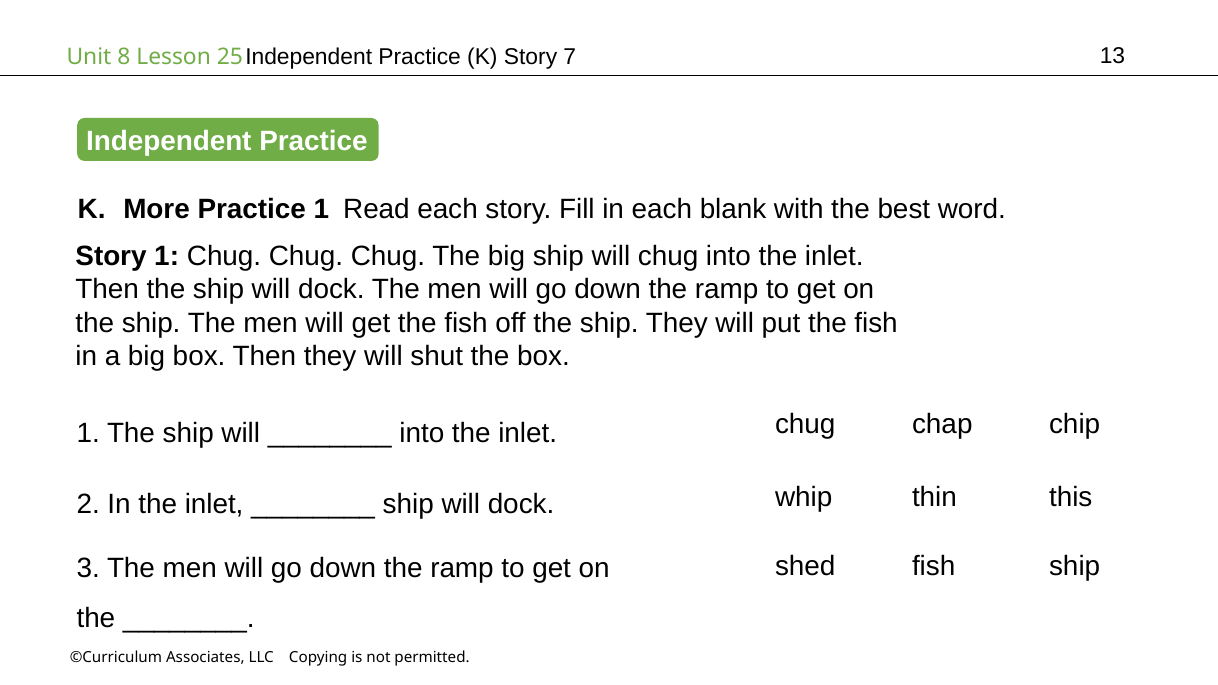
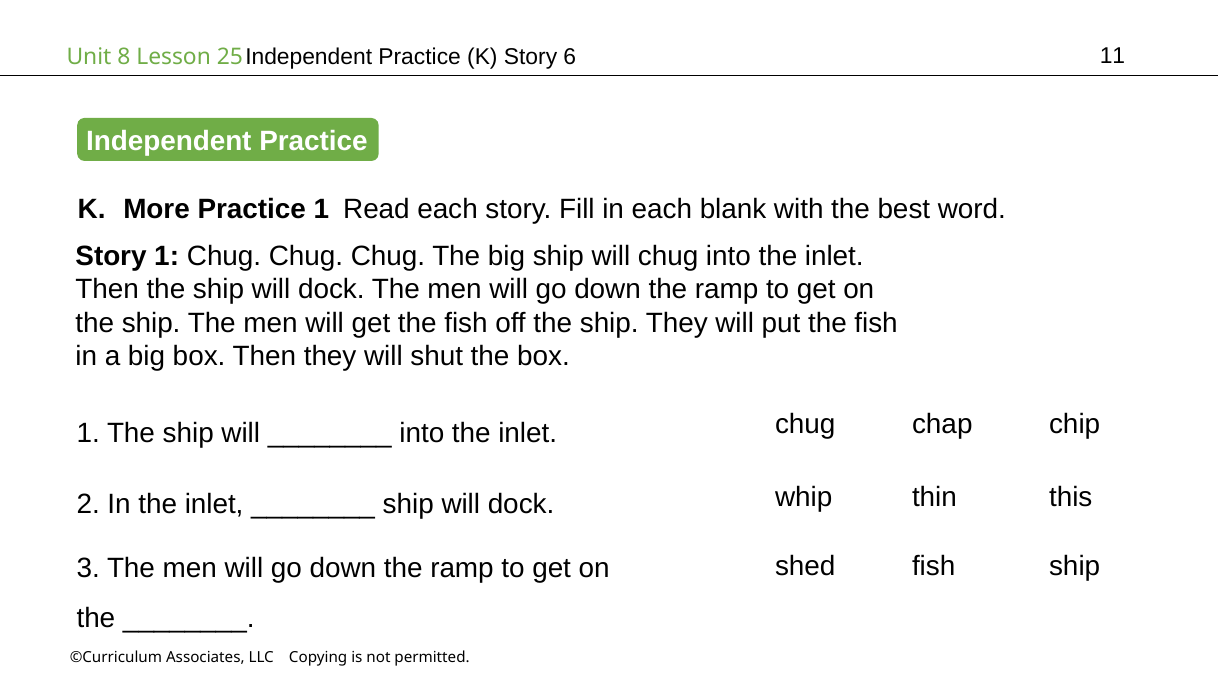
7: 7 -> 6 (570, 57)
13: 13 -> 11 (1113, 56)
